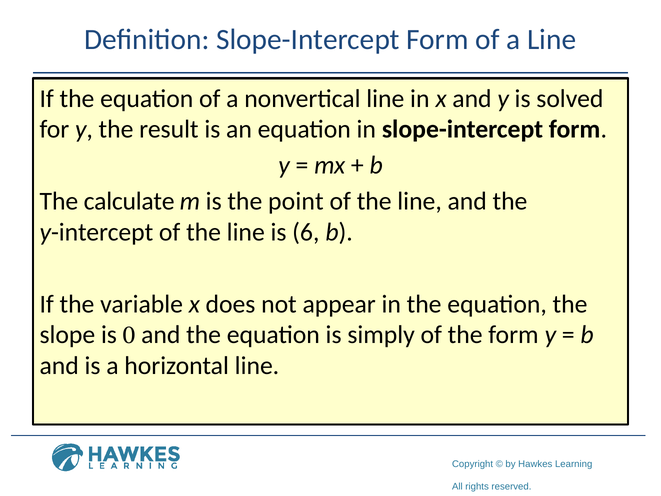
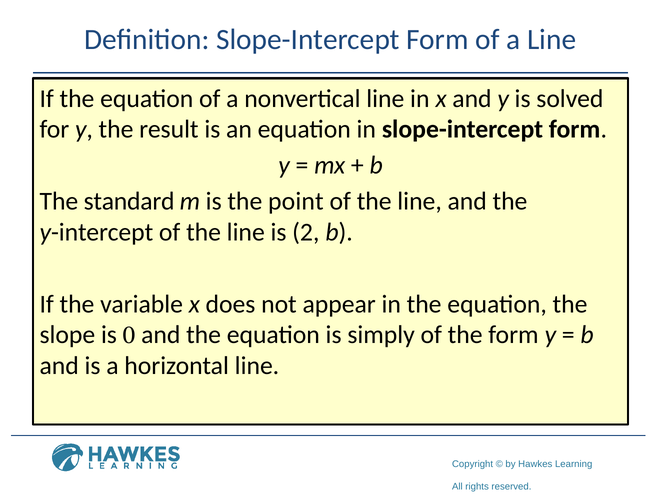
calculate: calculate -> standard (129, 201)
6: 6 -> 2 (306, 232)
